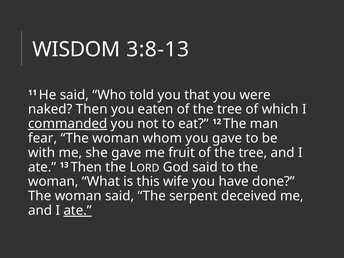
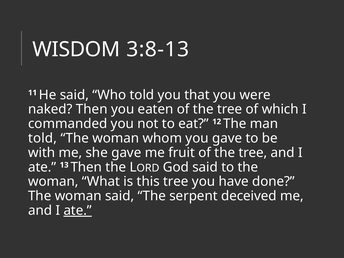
commanded underline: present -> none (68, 124)
fear: fear -> told (43, 138)
this wife: wife -> tree (176, 182)
